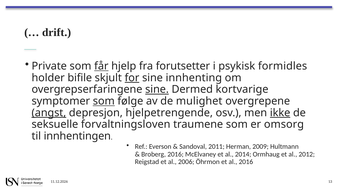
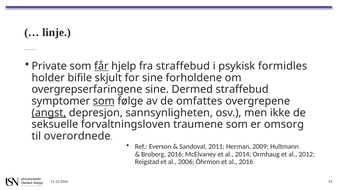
drift: drift -> linje (57, 32)
fra forutsetter: forutsetter -> straffebud (183, 66)
for underline: present -> none (132, 78)
innhenting: innhenting -> forholdene (194, 78)
sine underline: present -> none (157, 89)
Dermed kortvarige: kortvarige -> straffebud (242, 89)
mulighet: mulighet -> omfattes (199, 101)
hjelpetrengende: hjelpetrengende -> sannsynligheten (169, 113)
ikke underline: present -> none (280, 113)
innhentingen: innhentingen -> overordnede (77, 136)
